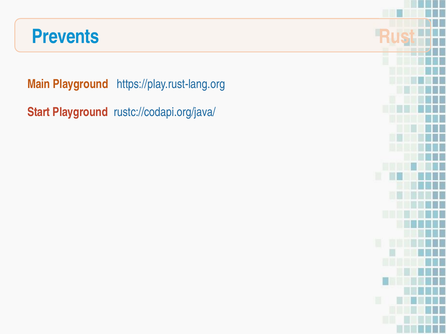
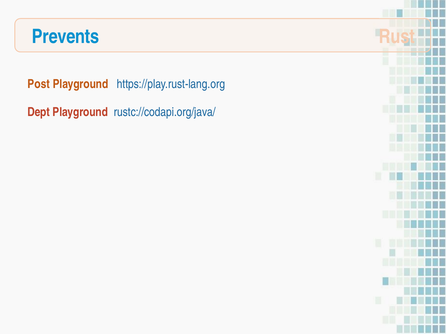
Main: Main -> Post (39, 84)
Start: Start -> Dept (39, 112)
